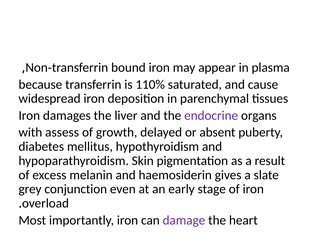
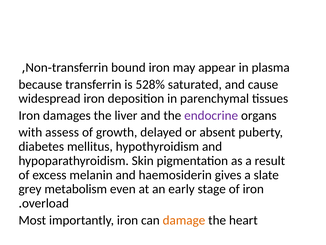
110%: 110% -> 528% (150, 84)
conjunction: conjunction -> metabolism (76, 189)
damage colour: purple -> orange (184, 220)
